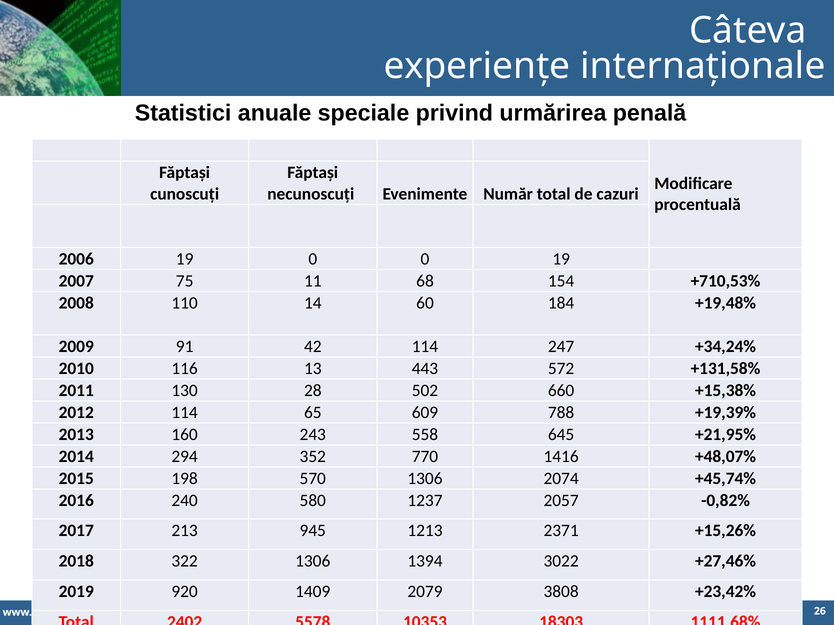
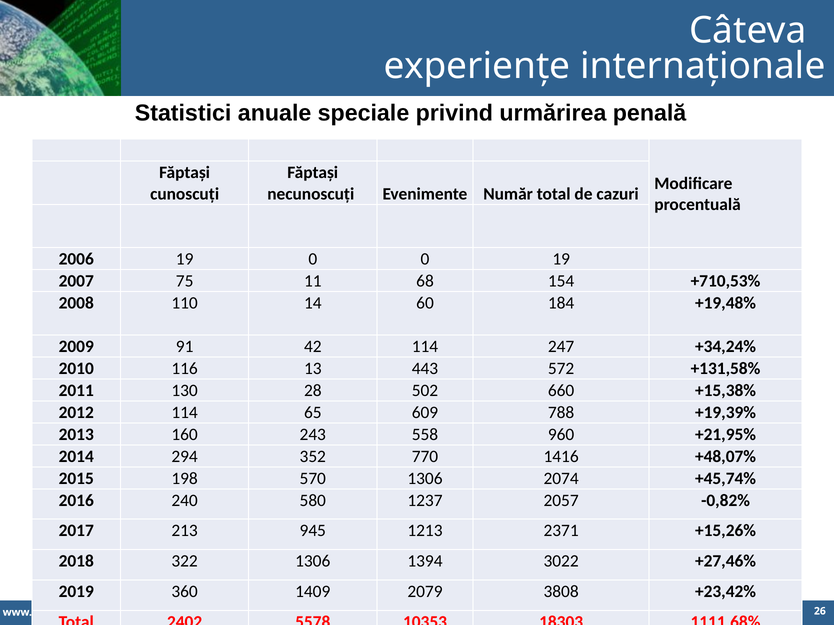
645: 645 -> 960 (561, 435)
920: 920 -> 360 (185, 592)
